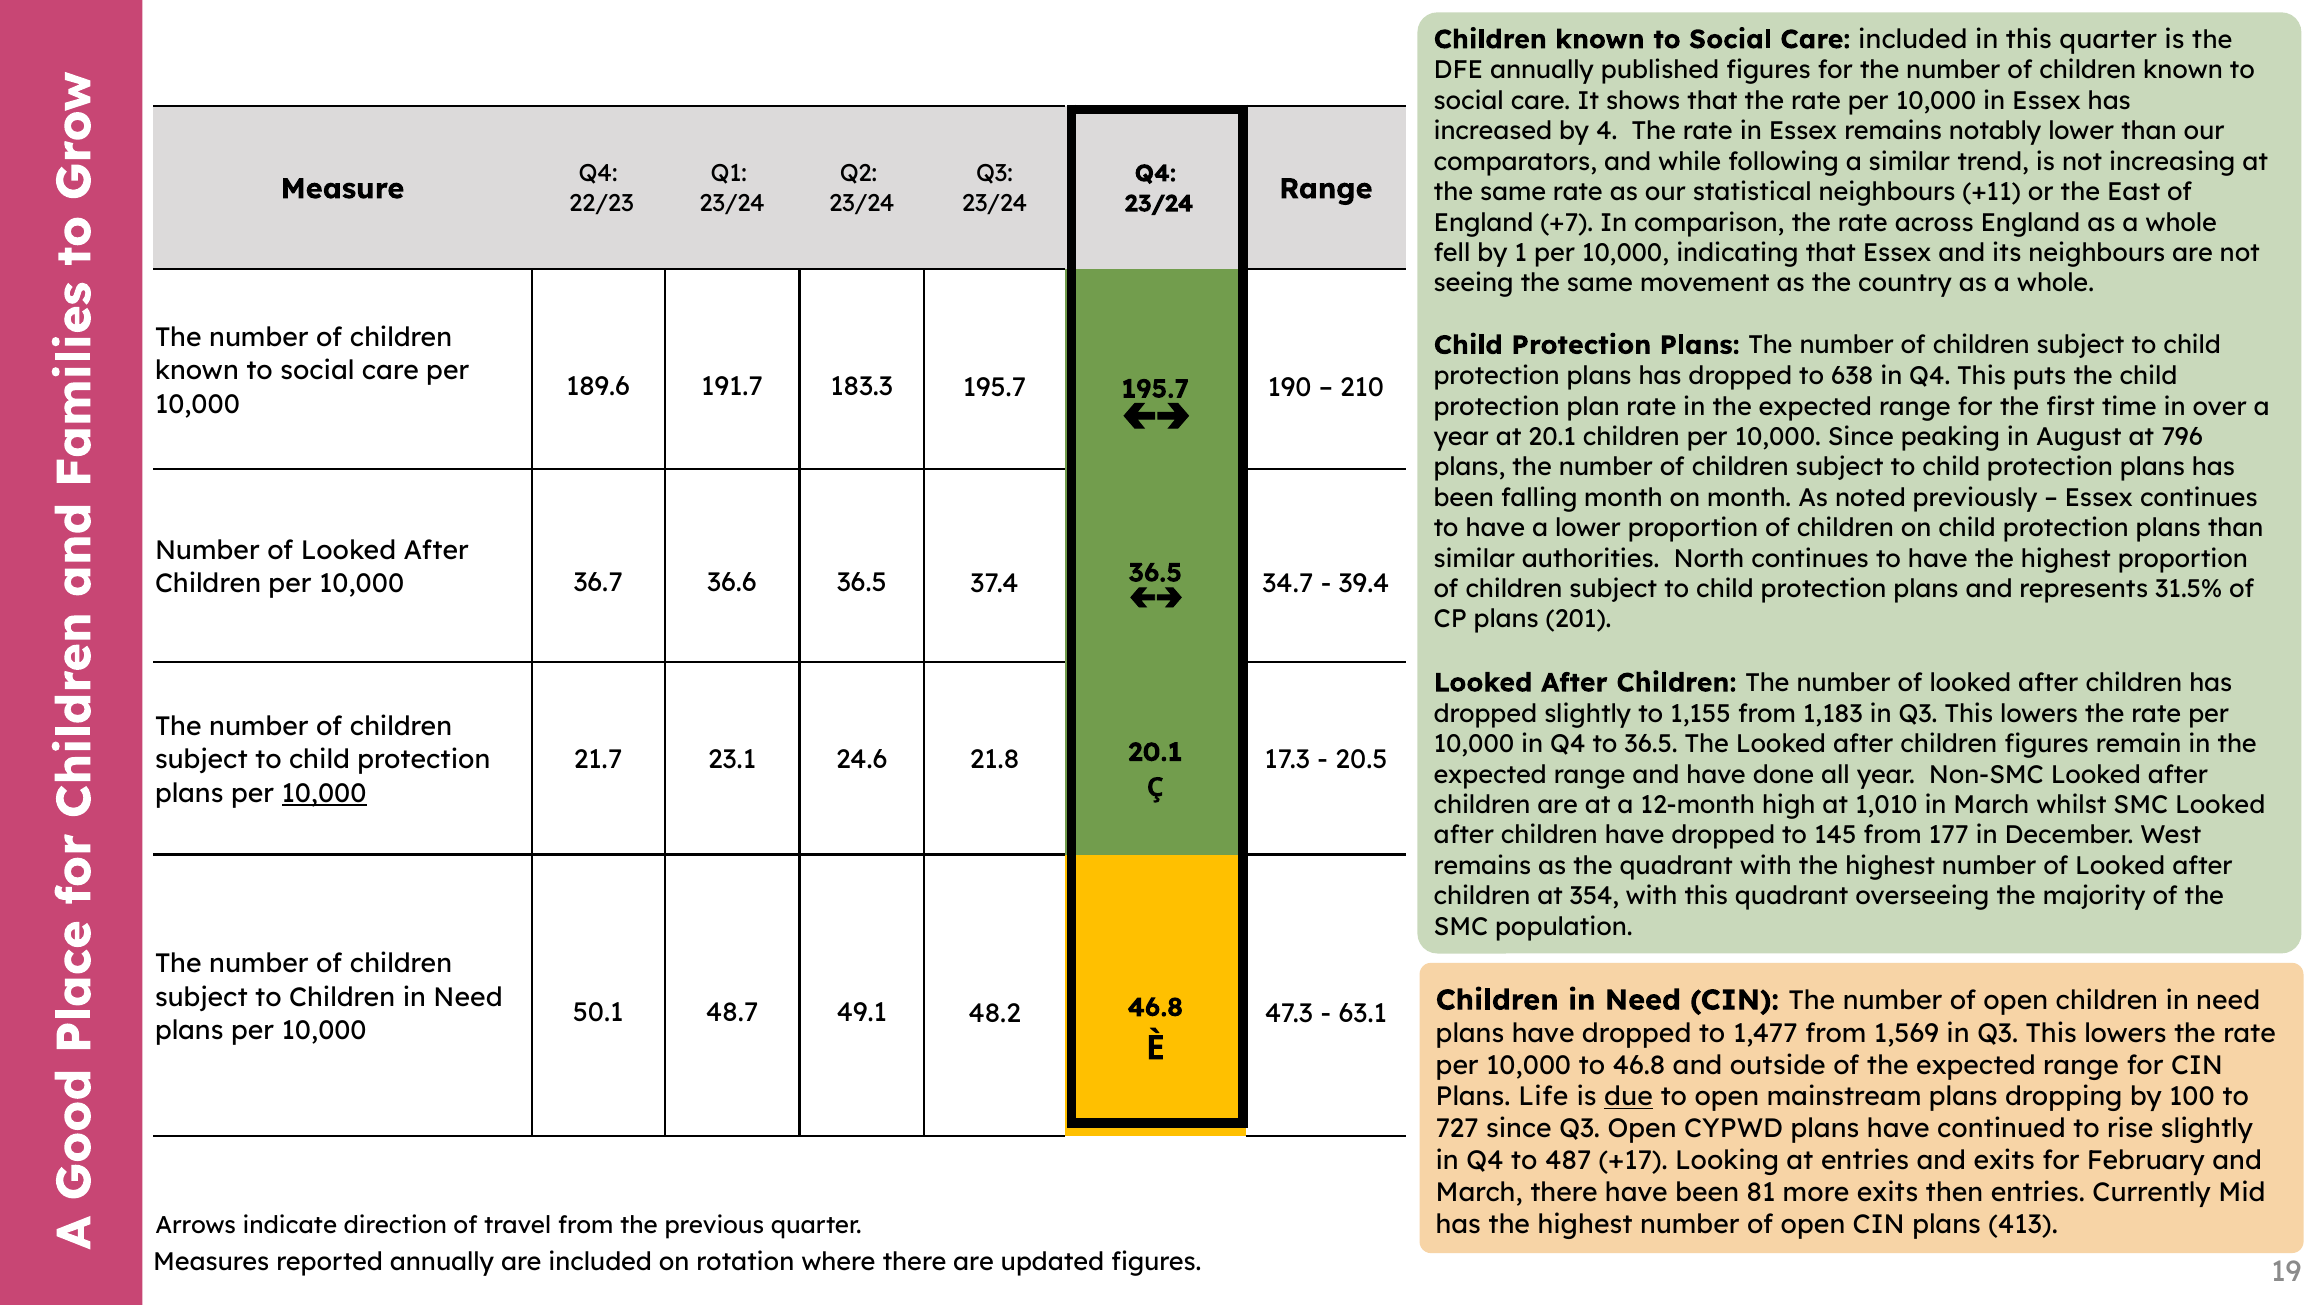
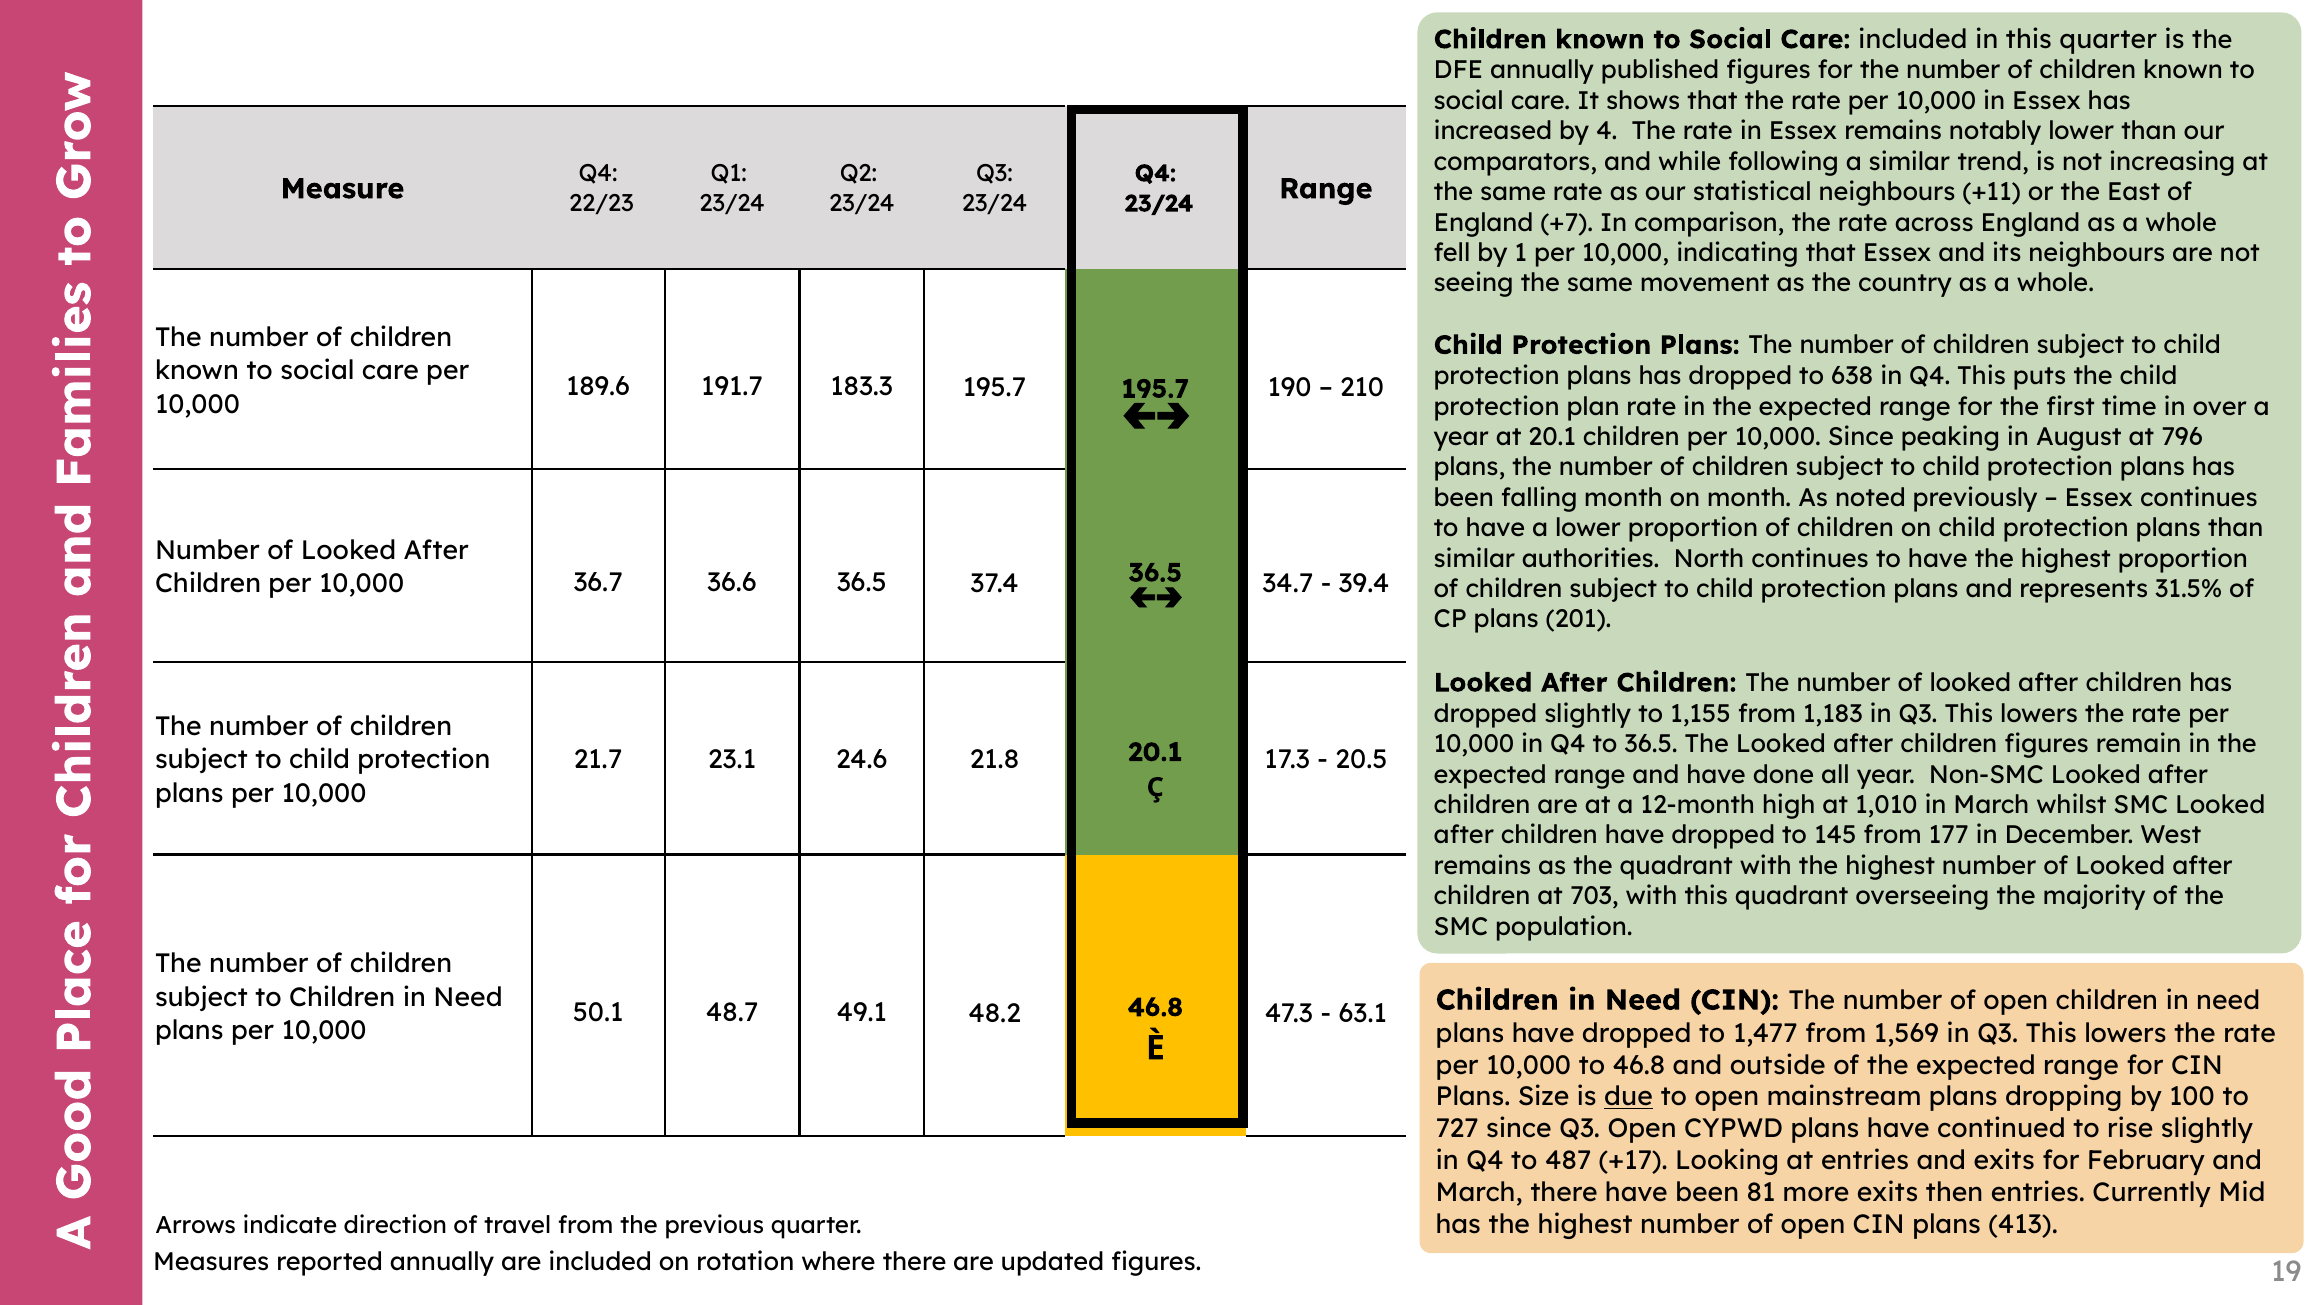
10,000 underline: present -> none (324, 793)
354: 354 -> 703 (1594, 896)
Life: Life -> Size (1544, 1097)
